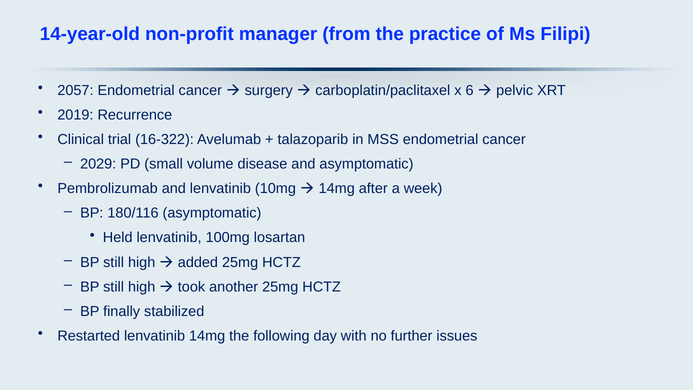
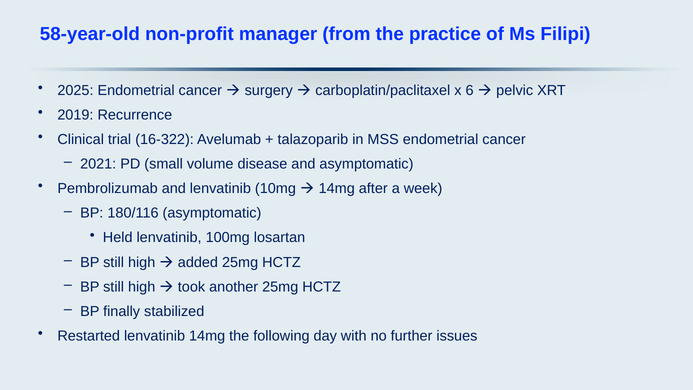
14-year-old: 14-year-old -> 58-year-old (90, 34)
2057: 2057 -> 2025 (75, 90)
2029: 2029 -> 2021 (98, 164)
